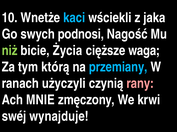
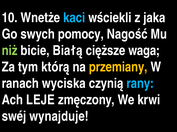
podnosi: podnosi -> pomocy (81, 34)
Życia: Życia -> Białą (68, 51)
przemiany colour: light blue -> yellow (118, 67)
użyczyli: użyczyli -> wyciska (64, 84)
rany colour: pink -> light blue (140, 84)
MNIE: MNIE -> LEJE (40, 100)
